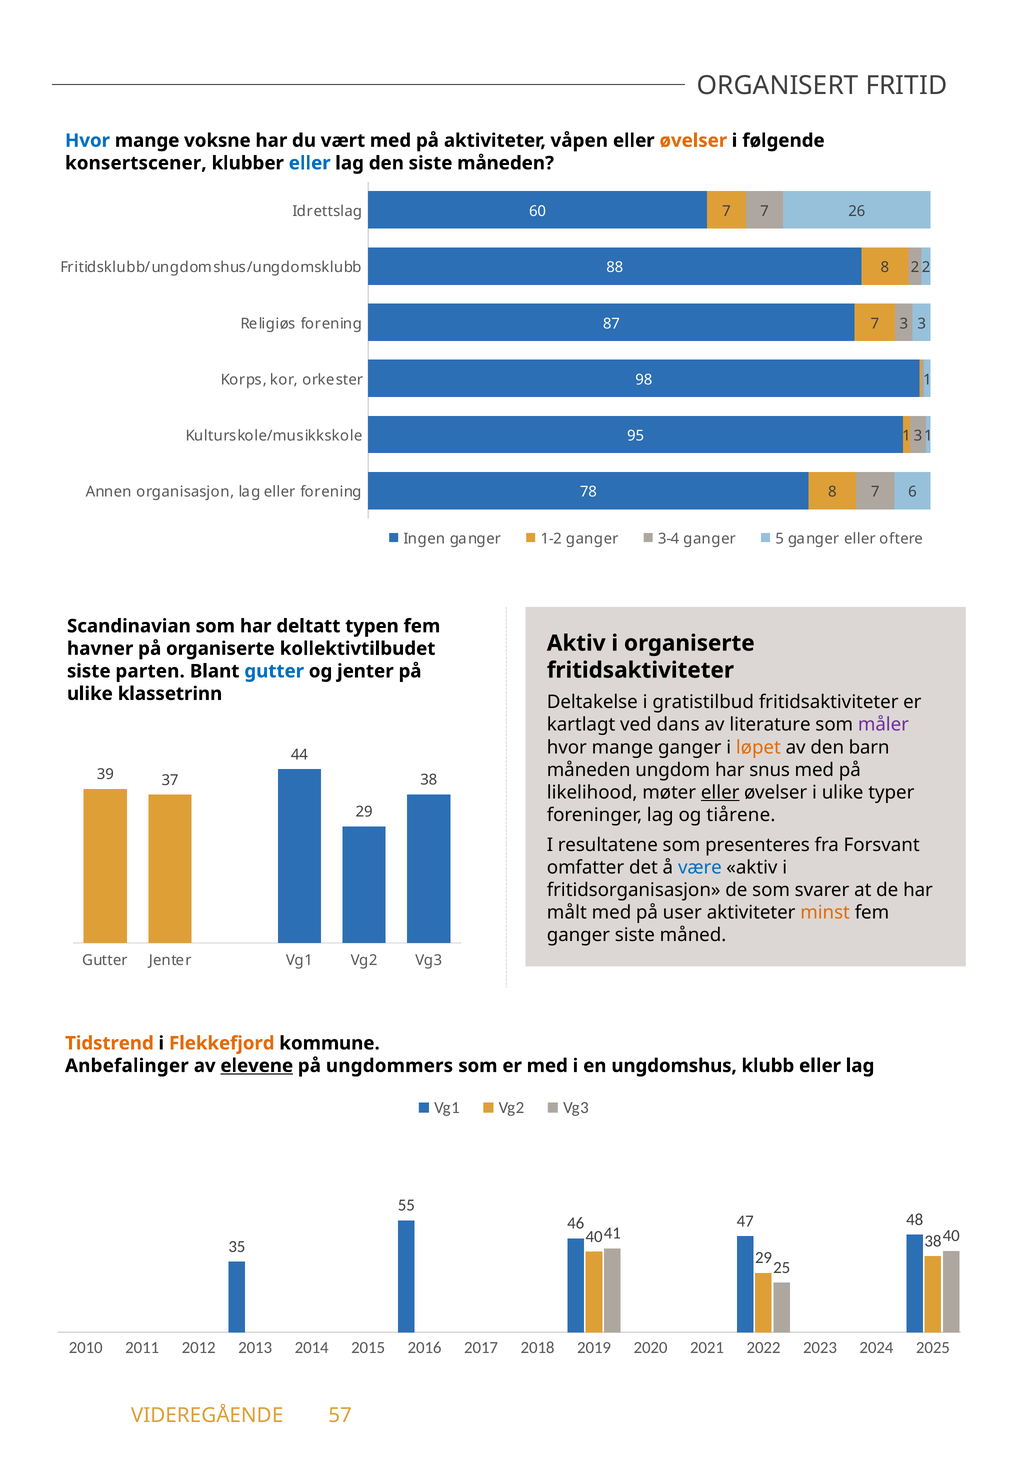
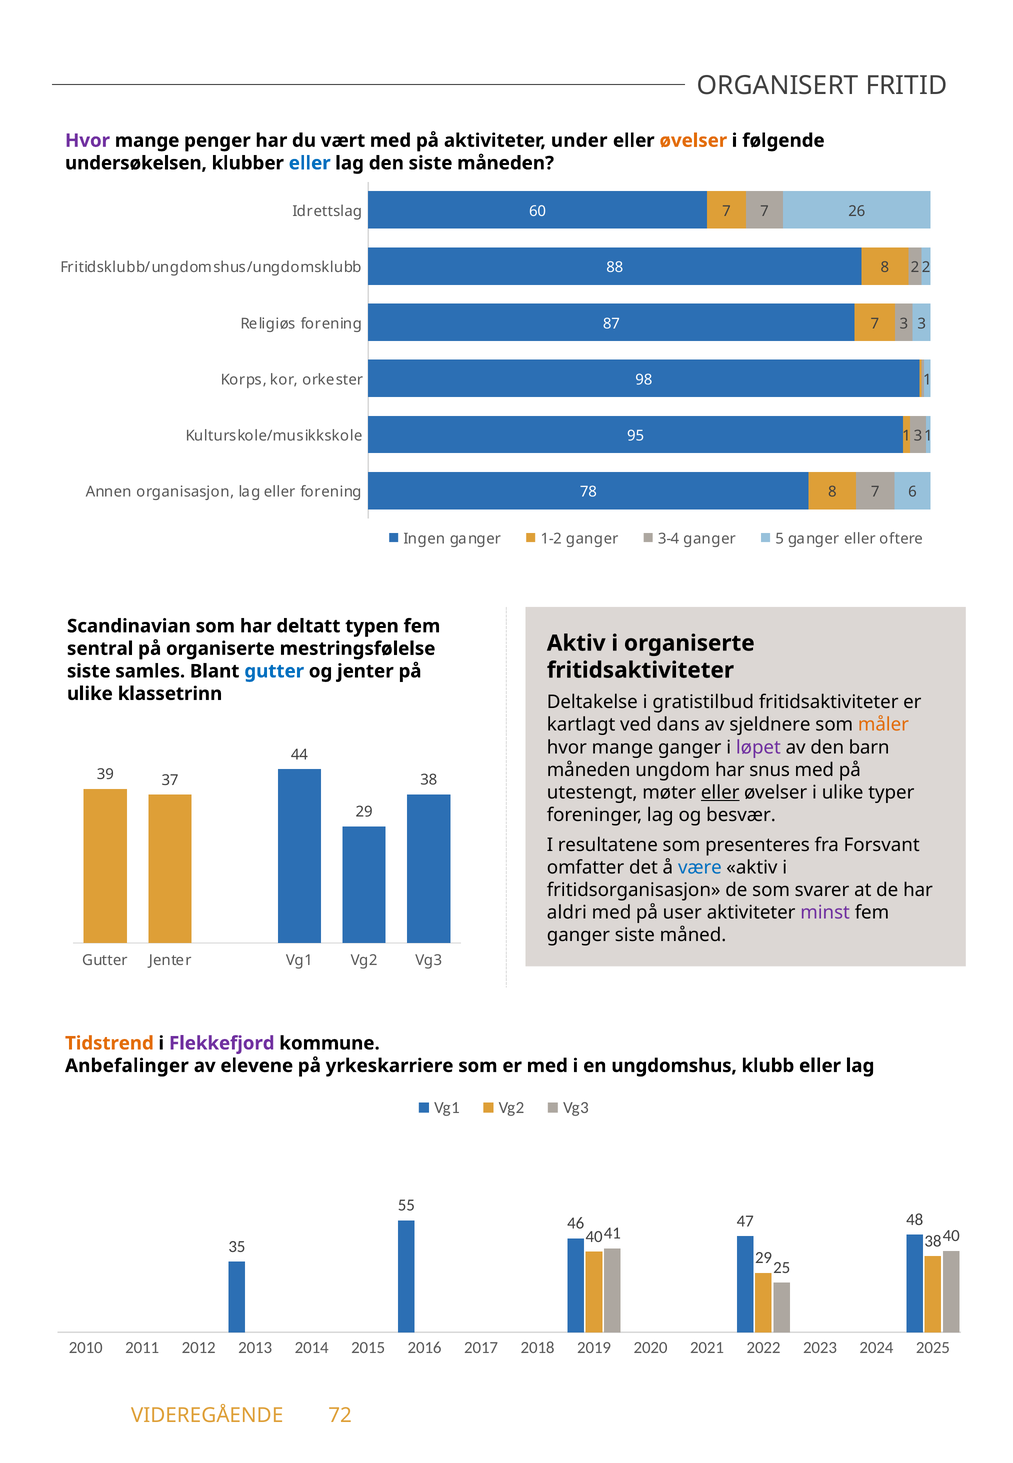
Hvor colour: blue -> purple (88, 141)
voksne: voksne -> penger (217, 141)
våpen: våpen -> under (579, 141)
konsertscener: konsertscener -> undersøkelsen (136, 163)
havner: havner -> sentral (100, 649)
kollektivtilbudet: kollektivtilbudet -> mestringsfølelse (358, 649)
parten: parten -> samles (150, 671)
literature: literature -> sjeldnere (770, 725)
måler colour: purple -> orange (883, 725)
løpet colour: orange -> purple (758, 747)
likelihood: likelihood -> utestengt (592, 793)
tiårene: tiårene -> besvær (741, 815)
målt: målt -> aldri (567, 913)
minst colour: orange -> purple (825, 913)
Flekkefjord colour: orange -> purple (222, 1043)
elevene underline: present -> none (257, 1066)
ungdommers: ungdommers -> yrkeskarriere (390, 1066)
57: 57 -> 72 (340, 1416)
